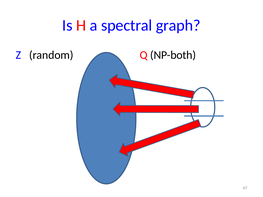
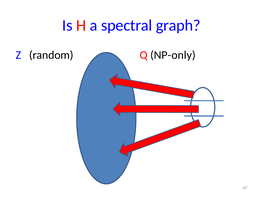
NP-both: NP-both -> NP-only (173, 55)
